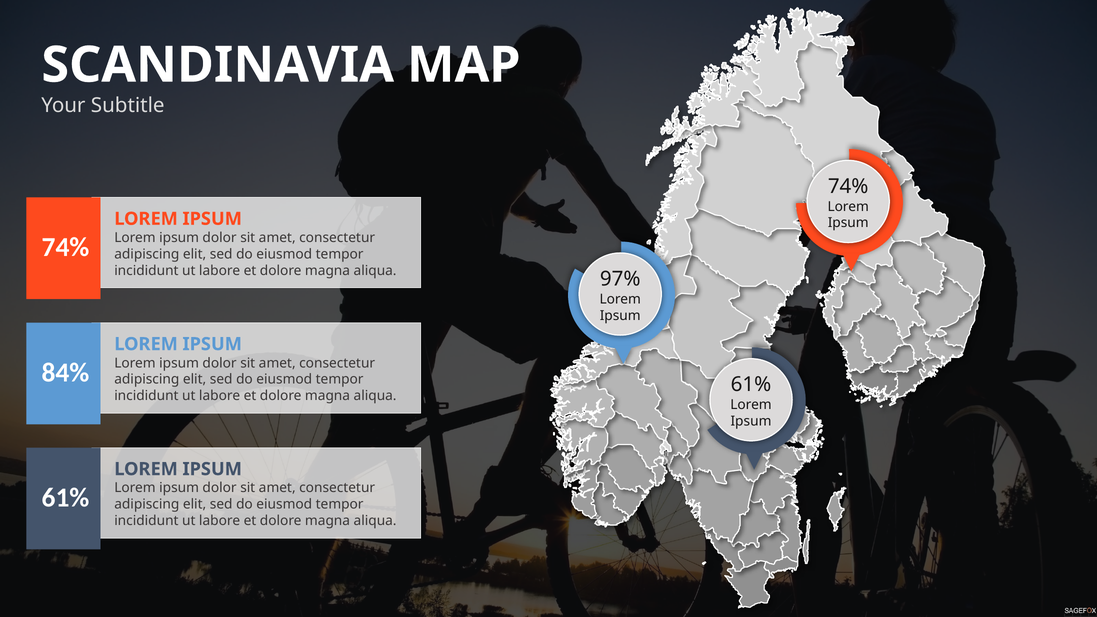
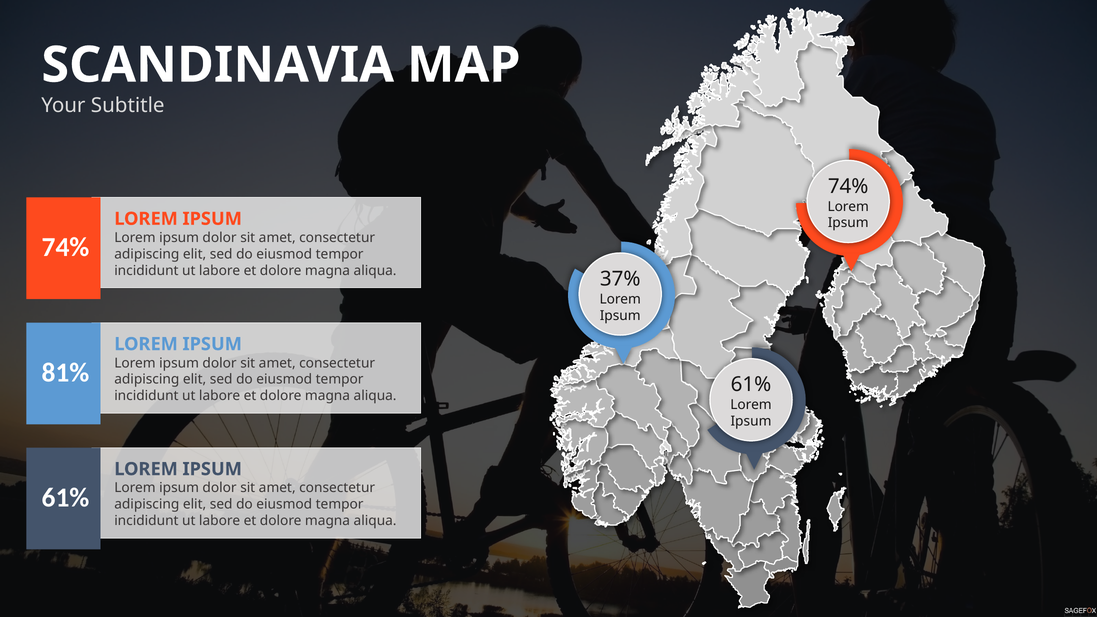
97%: 97% -> 37% (620, 279)
84%: 84% -> 81% (65, 373)
